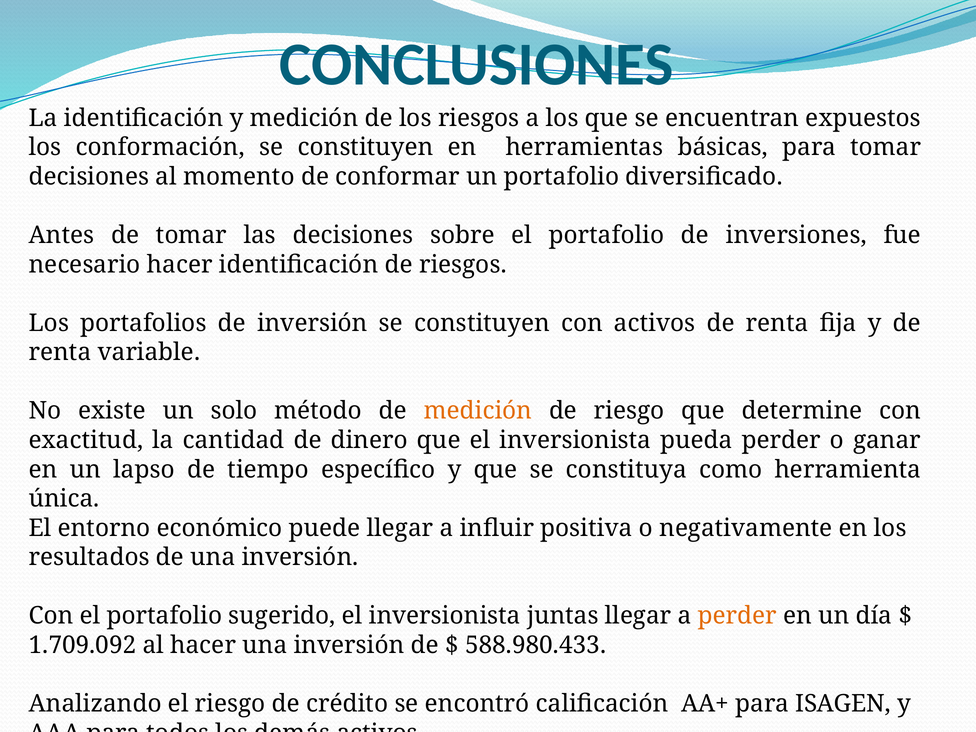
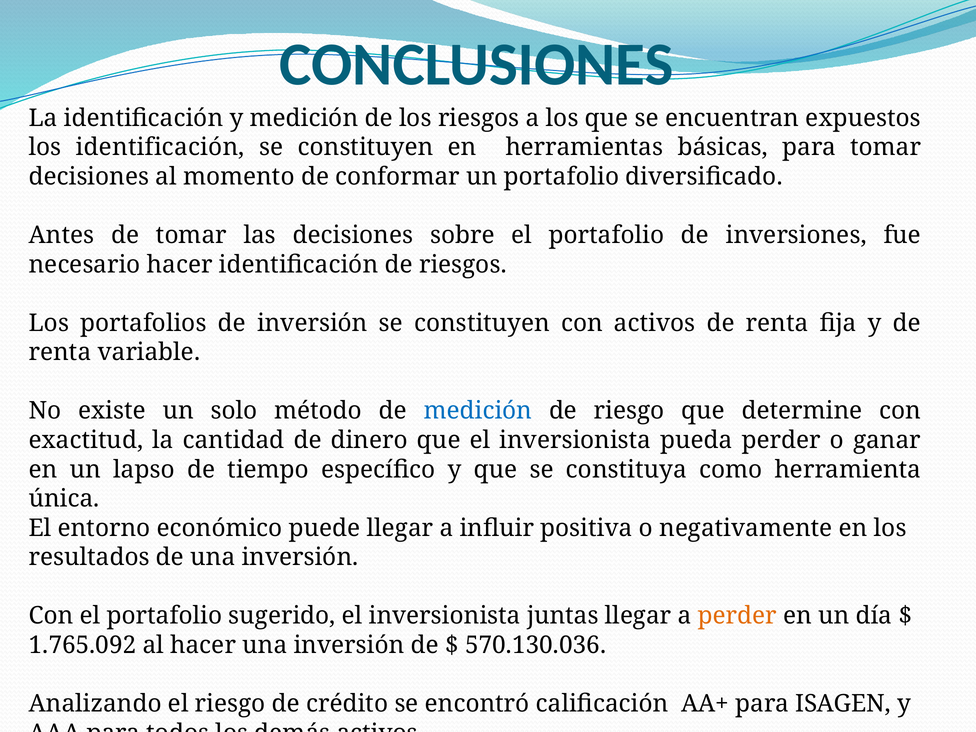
los conformación: conformación -> identificación (160, 147)
medición colour: orange -> blue (478, 411)
1.709.092: 1.709.092 -> 1.765.092 (83, 645)
588.980.433: 588.980.433 -> 570.130.036 (536, 645)
